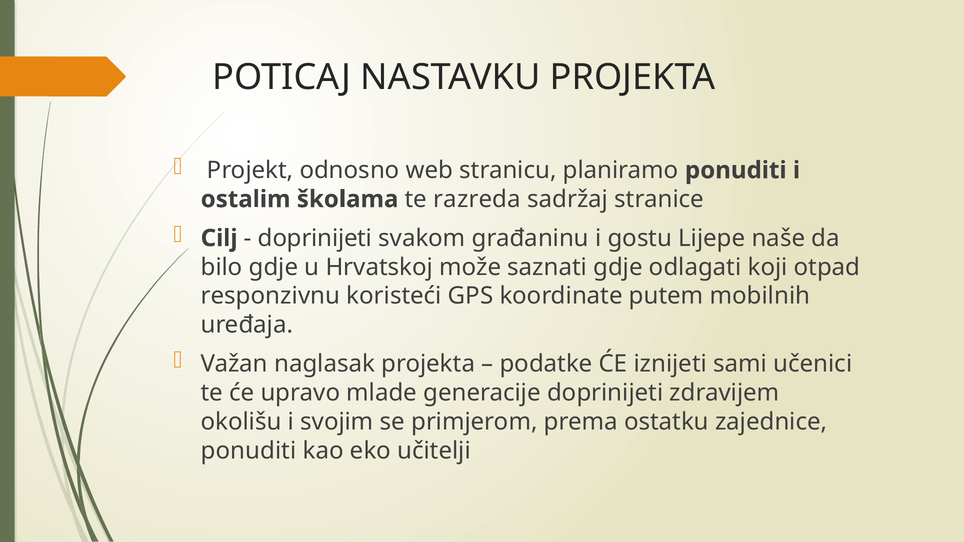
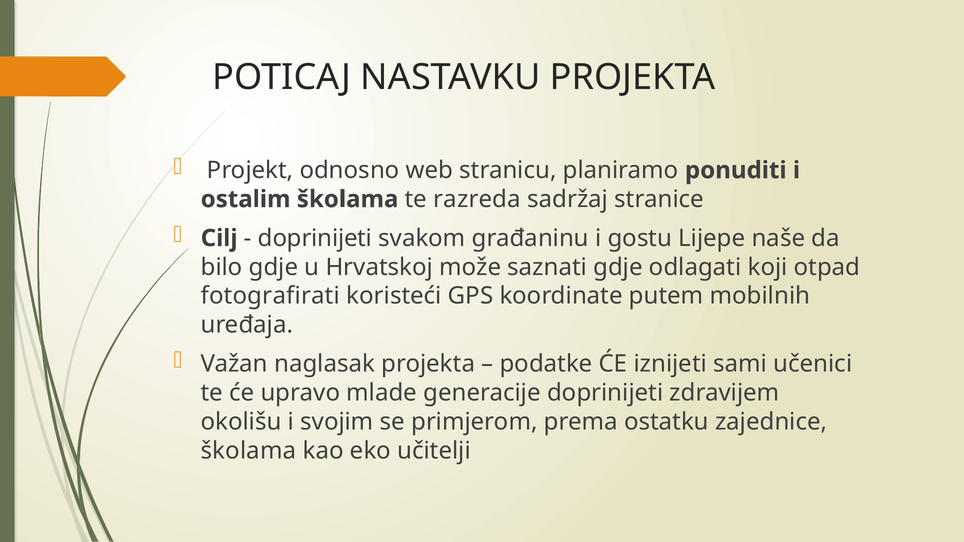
responzivnu: responzivnu -> fotografirati (270, 296)
ponuditi: ponuditi -> školama (248, 451)
